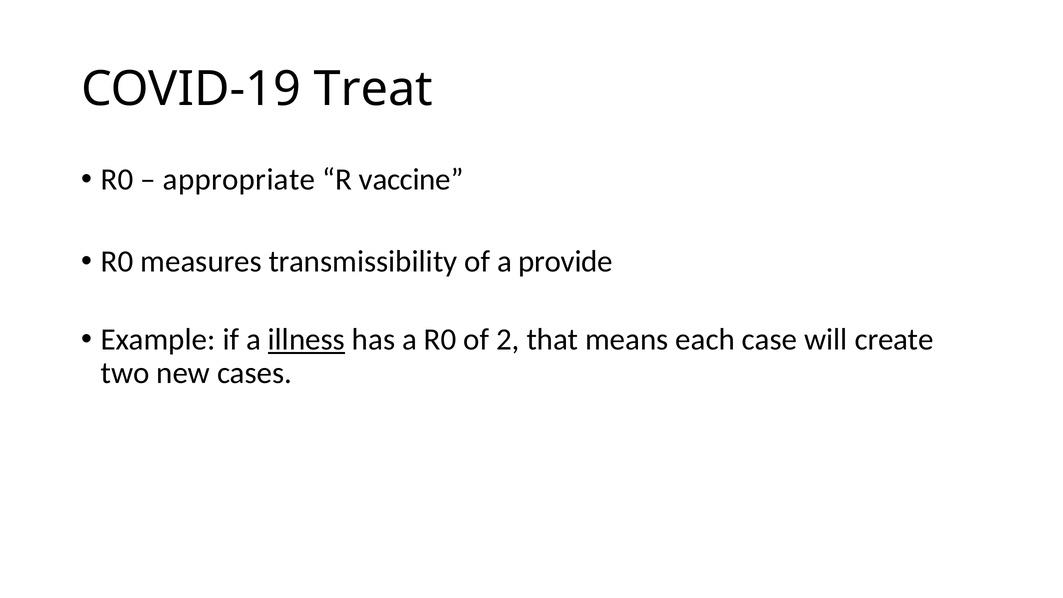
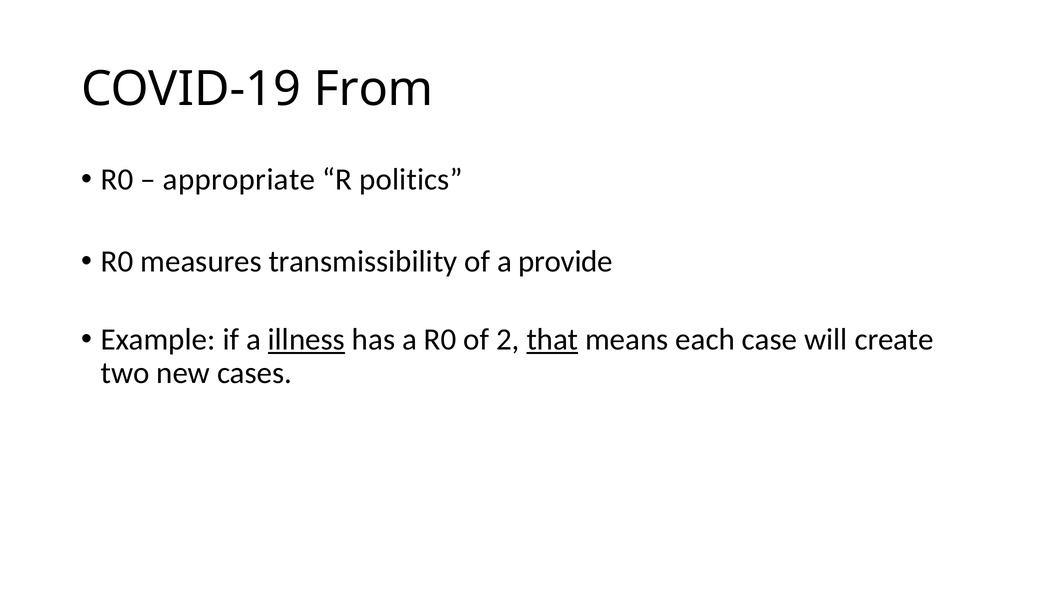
Treat: Treat -> From (374, 89)
vaccine: vaccine -> politics (411, 180)
that underline: none -> present (552, 340)
